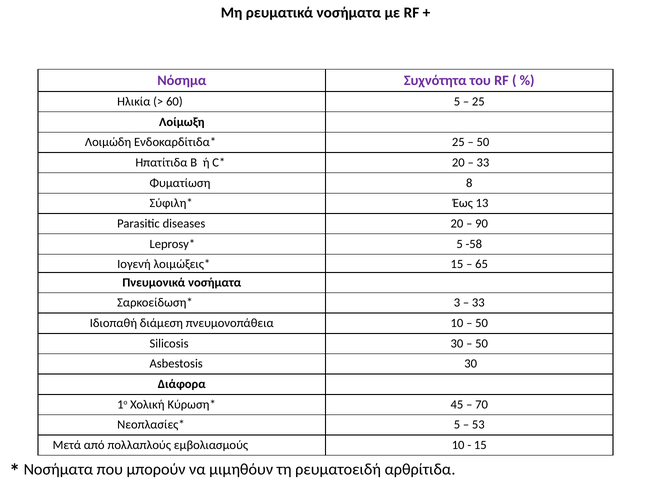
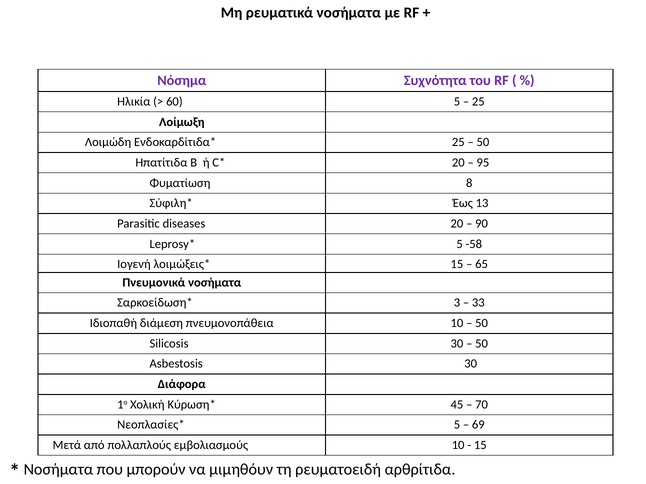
33: 33 -> 95 (483, 163)
53: 53 -> 69 (478, 425)
